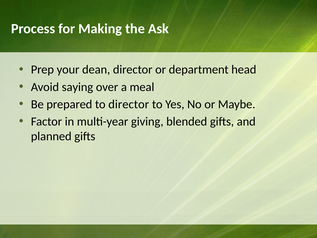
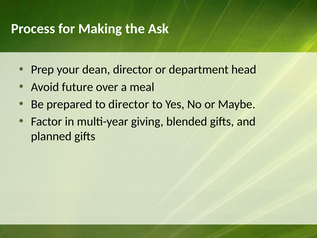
saying: saying -> future (77, 87)
